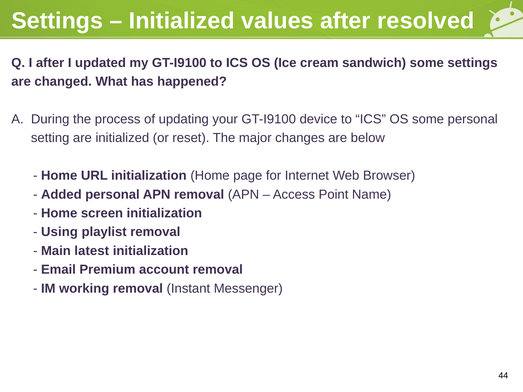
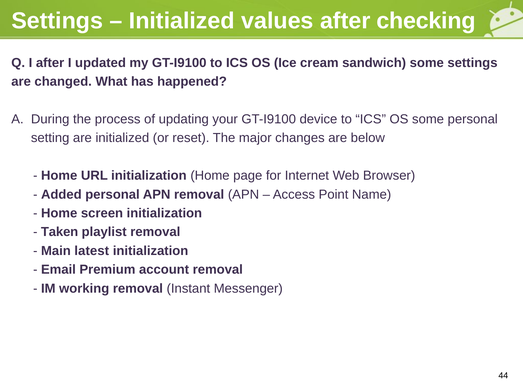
resolved: resolved -> checking (426, 21)
Using: Using -> Taken (60, 232)
